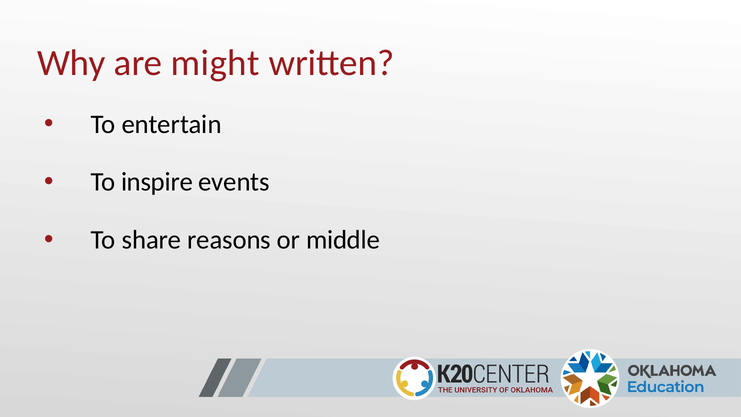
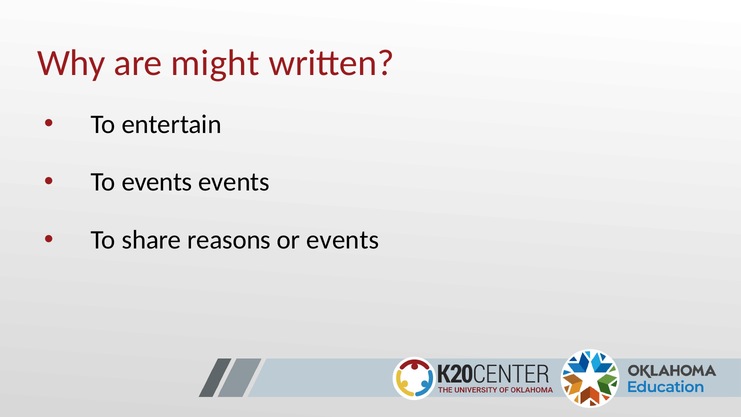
To inspire: inspire -> events (157, 182)
or middle: middle -> events (343, 240)
